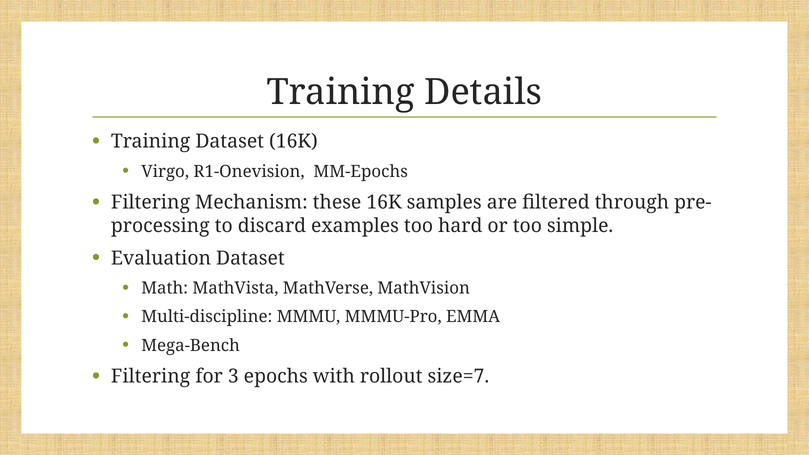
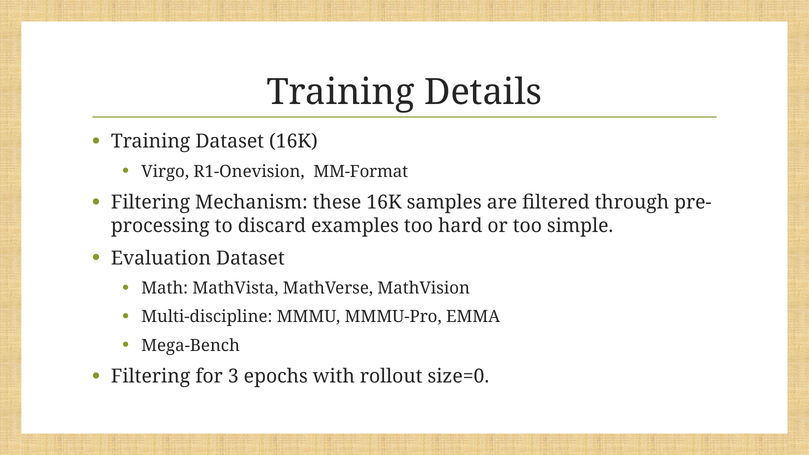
MM-Epochs: MM-Epochs -> MM-Format (361, 172)
size=7: size=7 -> size=0 (458, 377)
